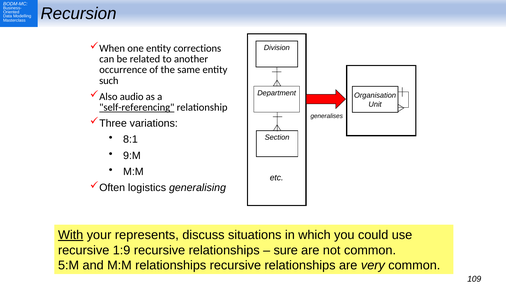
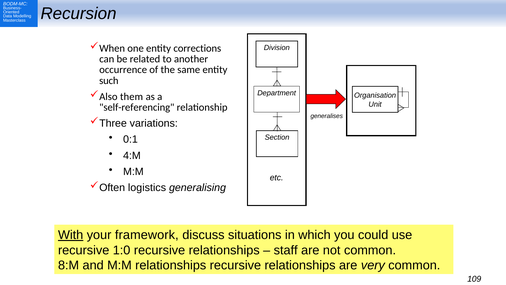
audio: audio -> them (132, 97)
self-referencing underline: present -> none (137, 107)
8:1: 8:1 -> 0:1 (130, 139)
9:M: 9:M -> 4:M (132, 155)
represents: represents -> framework (147, 235)
1:9: 1:9 -> 1:0 (122, 250)
sure: sure -> staff (286, 250)
5:M: 5:M -> 8:M (69, 265)
